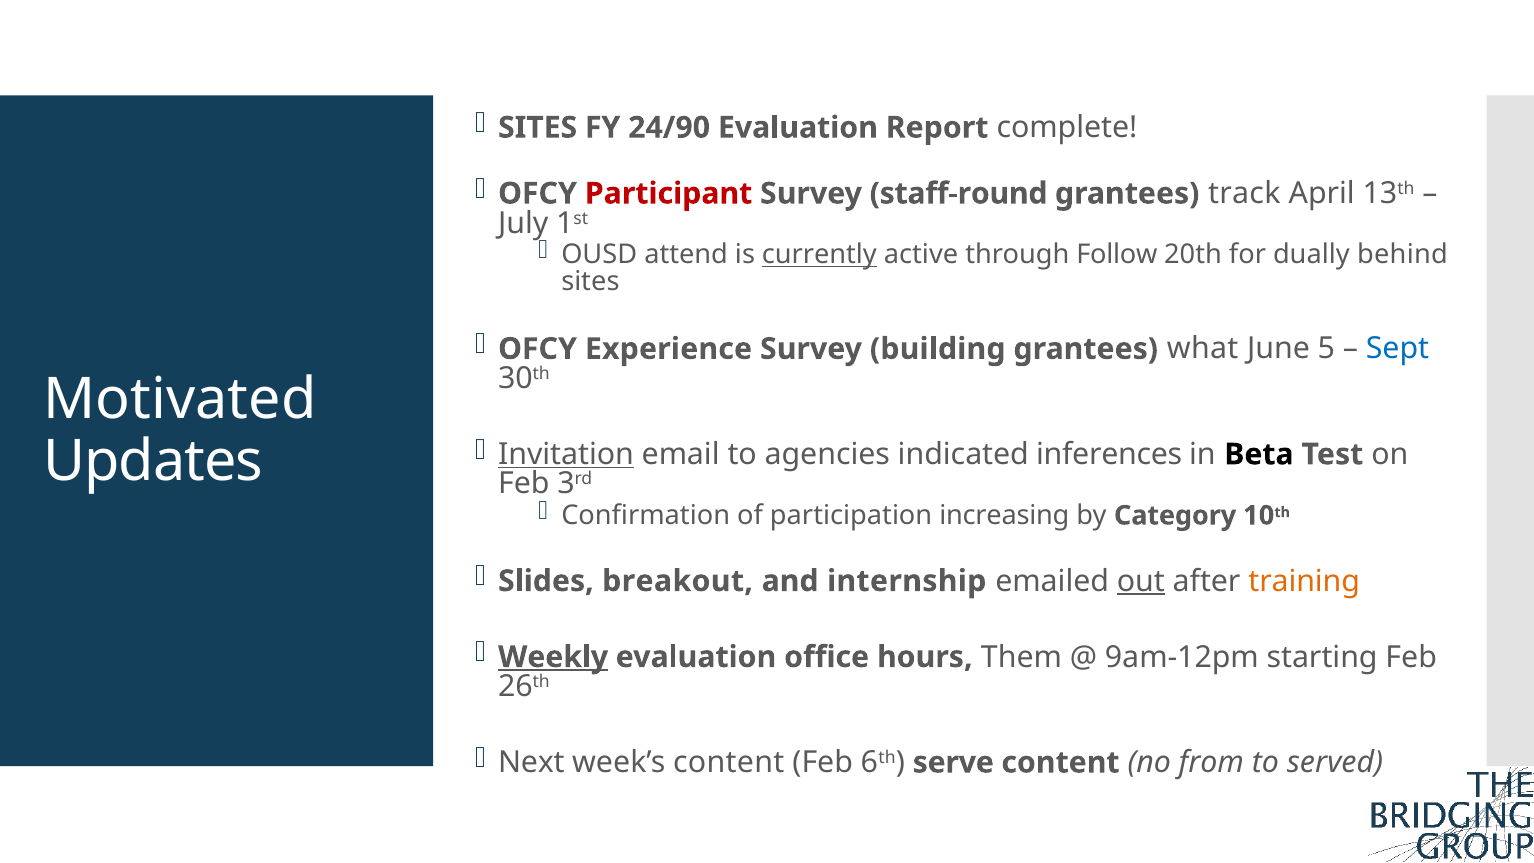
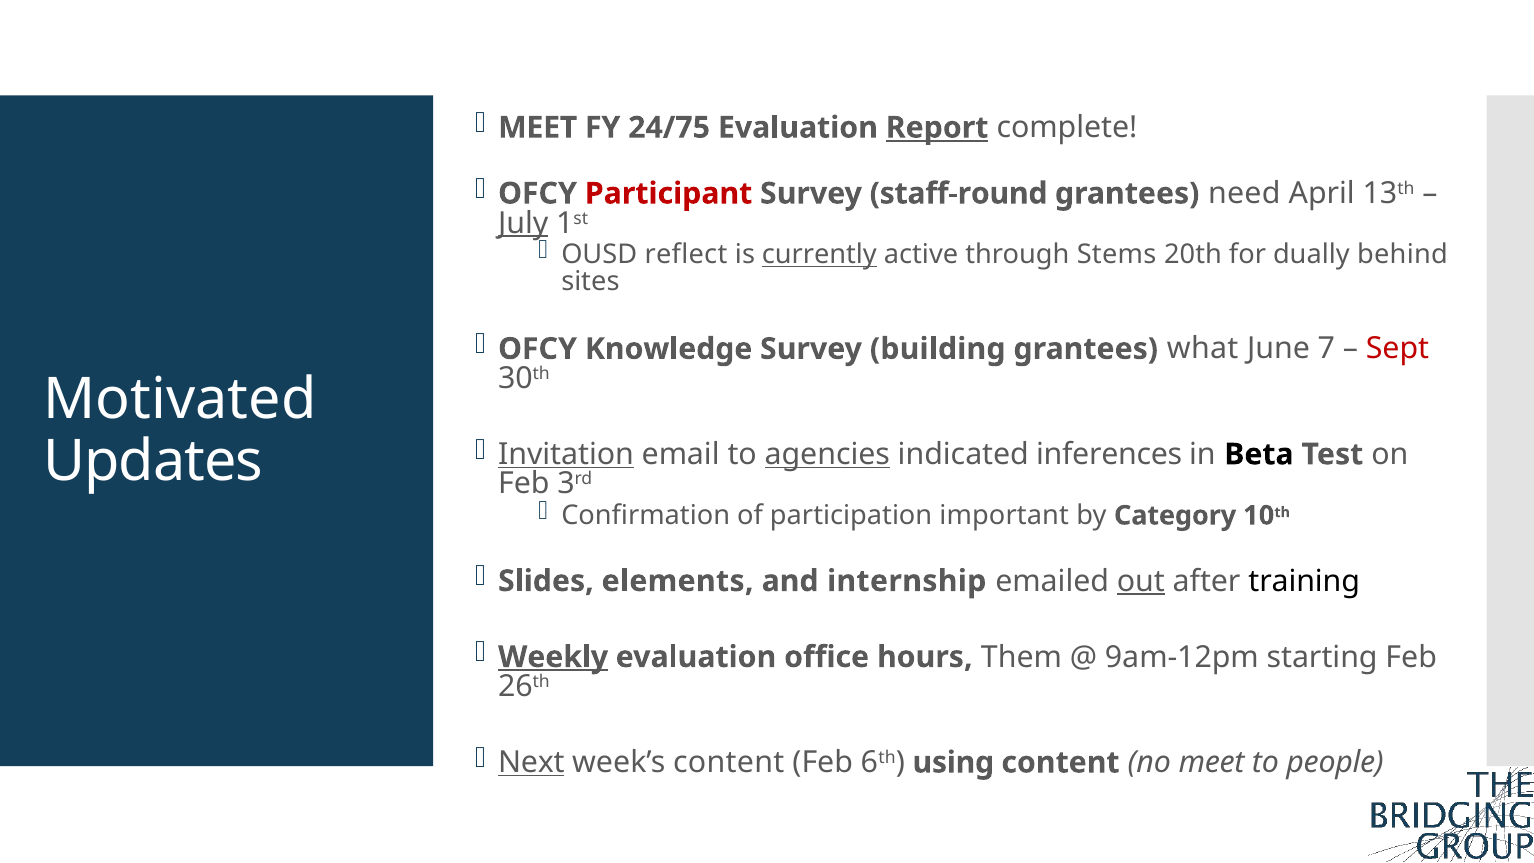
SITES: SITES -> MEET (538, 128)
24/90: 24/90 -> 24/75 (669, 128)
Report underline: none -> present (937, 128)
track: track -> need (1244, 193)
July underline: none -> present (523, 223)
attend: attend -> reflect (686, 255)
Follow: Follow -> Stems (1117, 255)
Experience: Experience -> Knowledge (669, 349)
5: 5 -> 7 (1326, 349)
Sept colour: blue -> red (1397, 349)
agencies underline: none -> present (827, 454)
increasing: increasing -> important (1004, 515)
breakout: breakout -> elements (678, 581)
training colour: orange -> black (1304, 581)
Next underline: none -> present (531, 762)
serve: serve -> using (953, 762)
no from: from -> meet (1212, 762)
served: served -> people (1335, 762)
